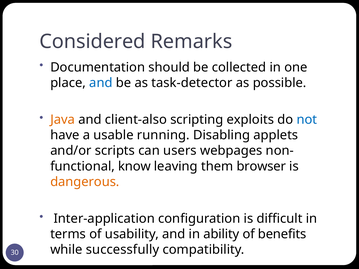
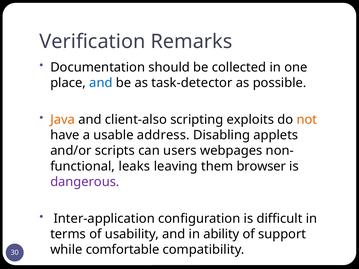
Considered: Considered -> Verification (92, 41)
not colour: blue -> orange (307, 120)
running: running -> address (163, 135)
know: know -> leaks (134, 166)
dangerous colour: orange -> purple (85, 182)
benefits: benefits -> support (282, 234)
successfully: successfully -> comfortable (123, 250)
